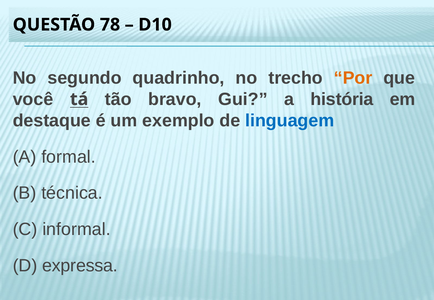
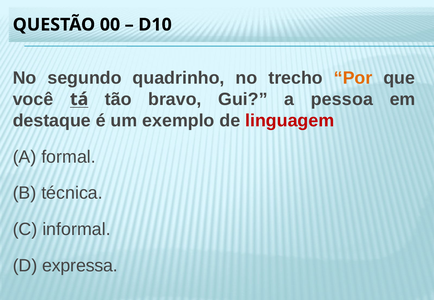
78: 78 -> 00 (110, 25)
história: história -> pessoa (342, 99)
linguagem colour: blue -> red (290, 121)
